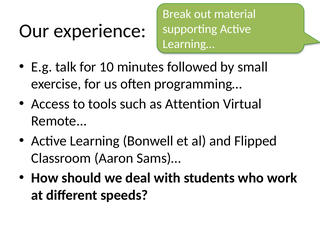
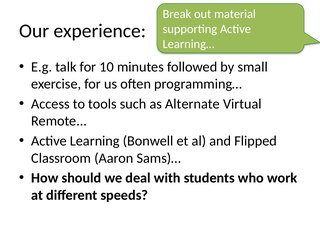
Attention: Attention -> Alternate (192, 104)
